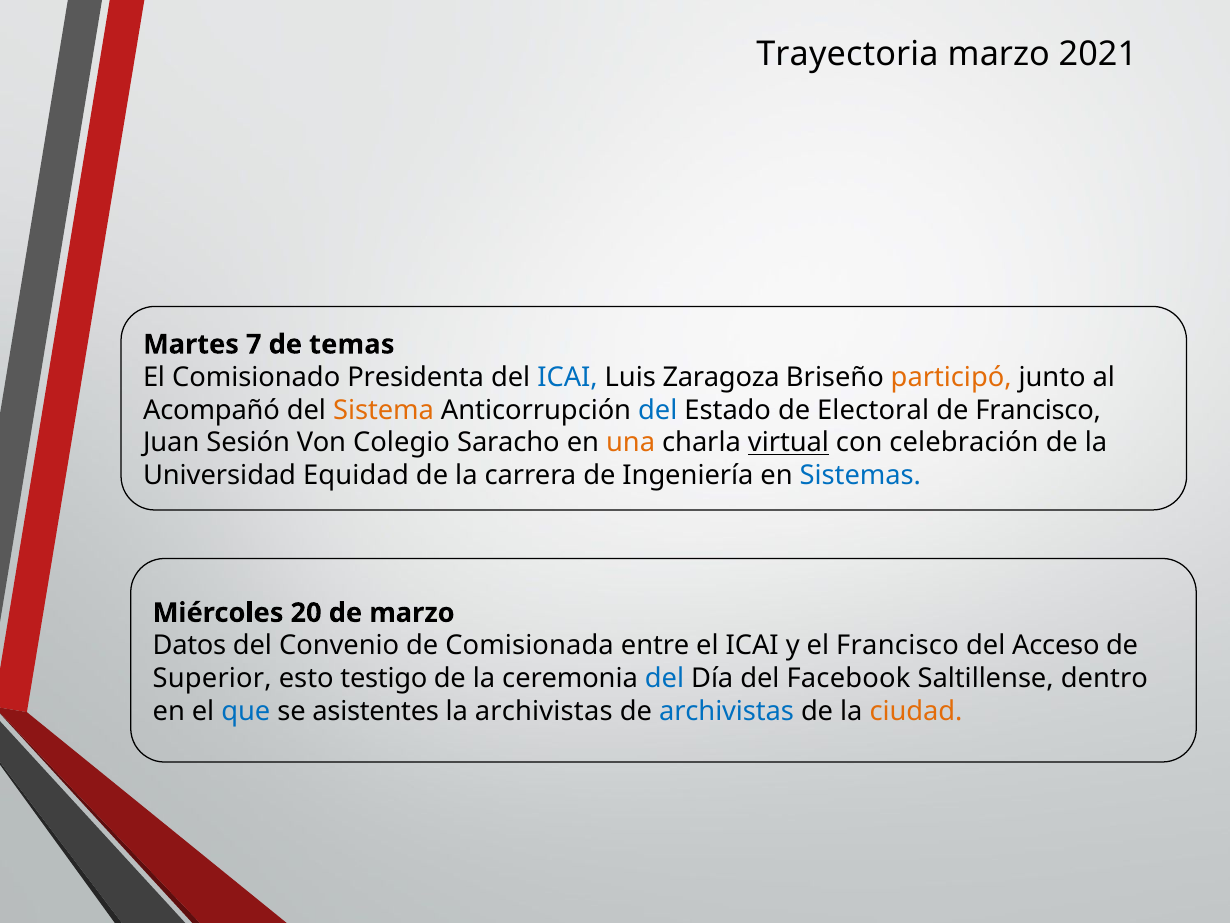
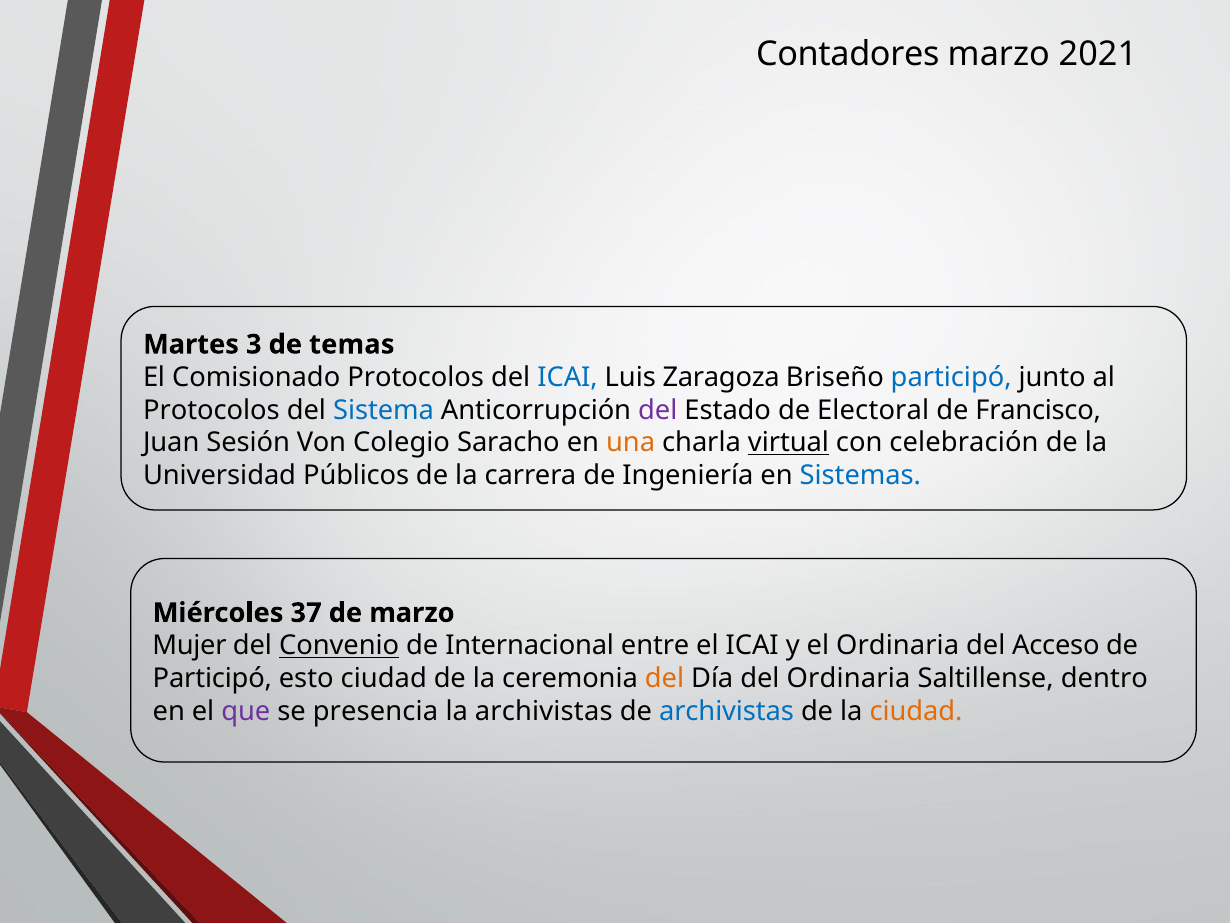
Trayectoria: Trayectoria -> Contadores (848, 54)
7: 7 -> 3 (254, 344)
Comisionado Presidenta: Presidenta -> Protocolos (416, 377)
participó colour: orange -> blue (951, 377)
Acompañó: Acompañó -> Protocolos (211, 410)
Sistema colour: orange -> blue (384, 410)
del colour: blue -> purple (658, 410)
Equidad: Equidad -> Públicos (356, 475)
20: 20 -> 37 (306, 613)
Datos: Datos -> Mujer (189, 645)
Convenio underline: none -> present (339, 645)
Comisionada: Comisionada -> Internacional (530, 645)
el Francisco: Francisco -> Ordinaria (898, 645)
Superior: Superior -> Participó (212, 678)
esto testigo: testigo -> ciudad (384, 678)
del colour: blue -> orange (665, 678)
del Facebook: Facebook -> Ordinaria (848, 678)
que colour: blue -> purple (246, 711)
asistentes: asistentes -> presencia (376, 711)
